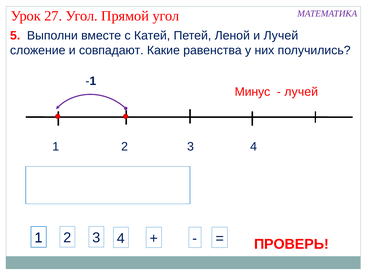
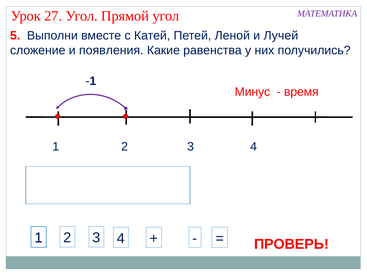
совпадают: совпадают -> появления (111, 50)
лучей: лучей -> время (301, 92)
